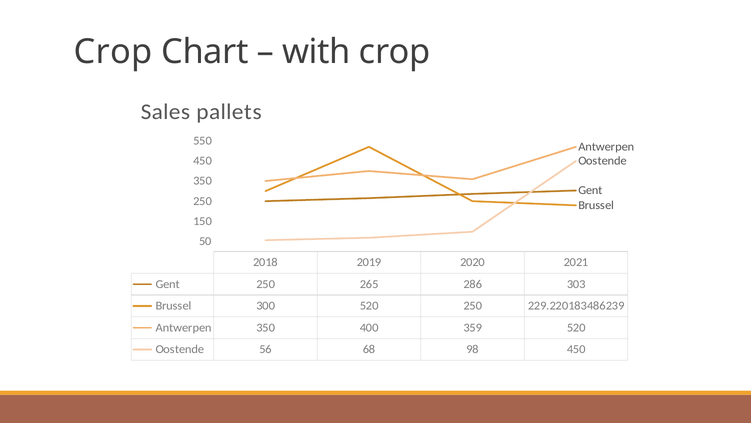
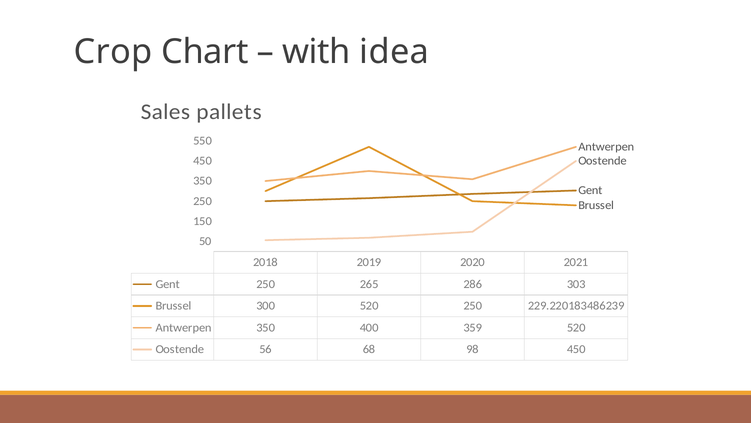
with crop: crop -> idea (394, 52)
